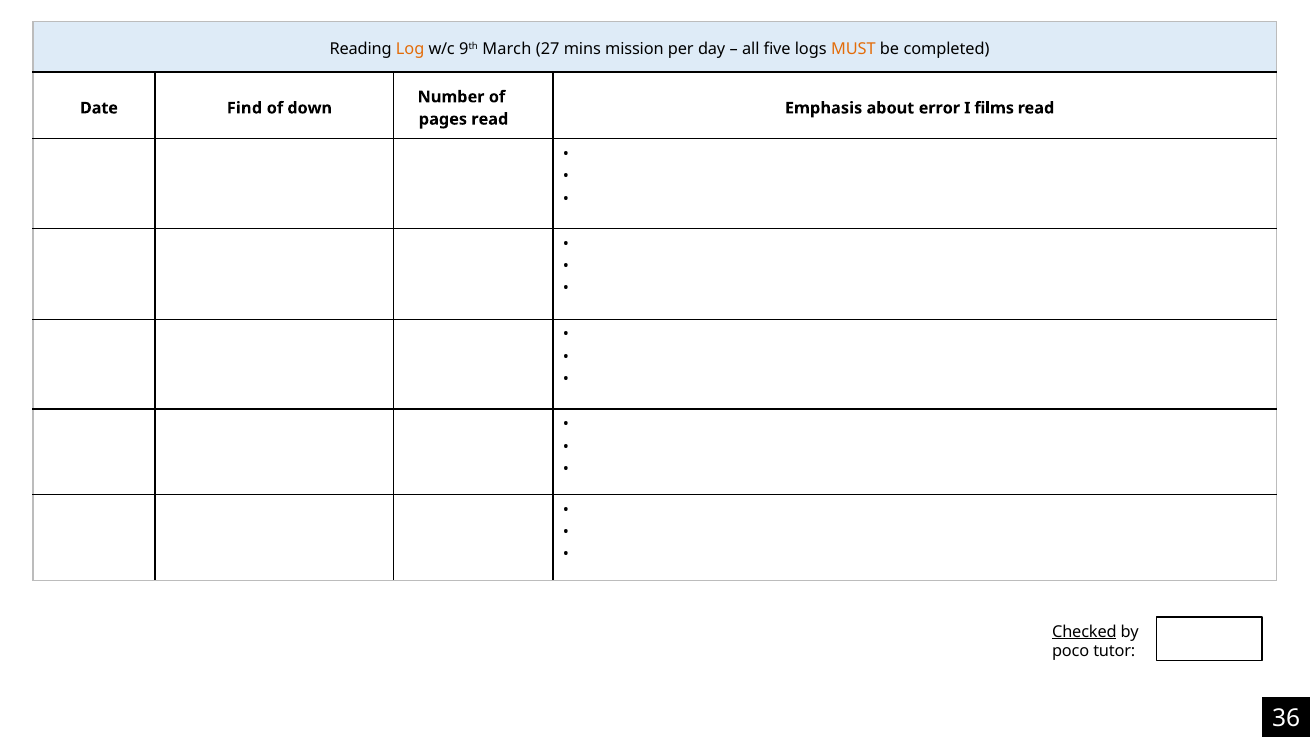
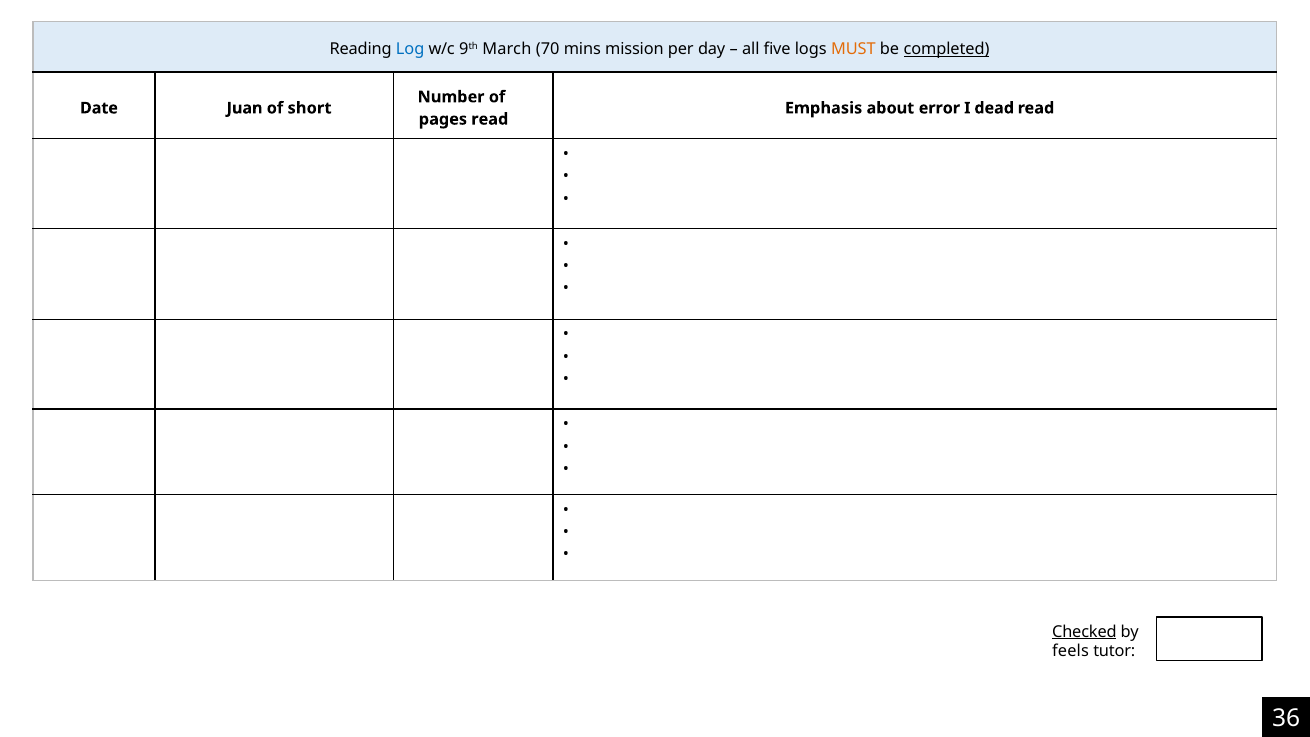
Log colour: orange -> blue (410, 49)
27: 27 -> 70 (548, 49)
completed underline: none -> present (946, 49)
Find: Find -> Juan (245, 108)
down: down -> short (310, 108)
films: films -> dead (994, 108)
poco: poco -> feels (1071, 651)
